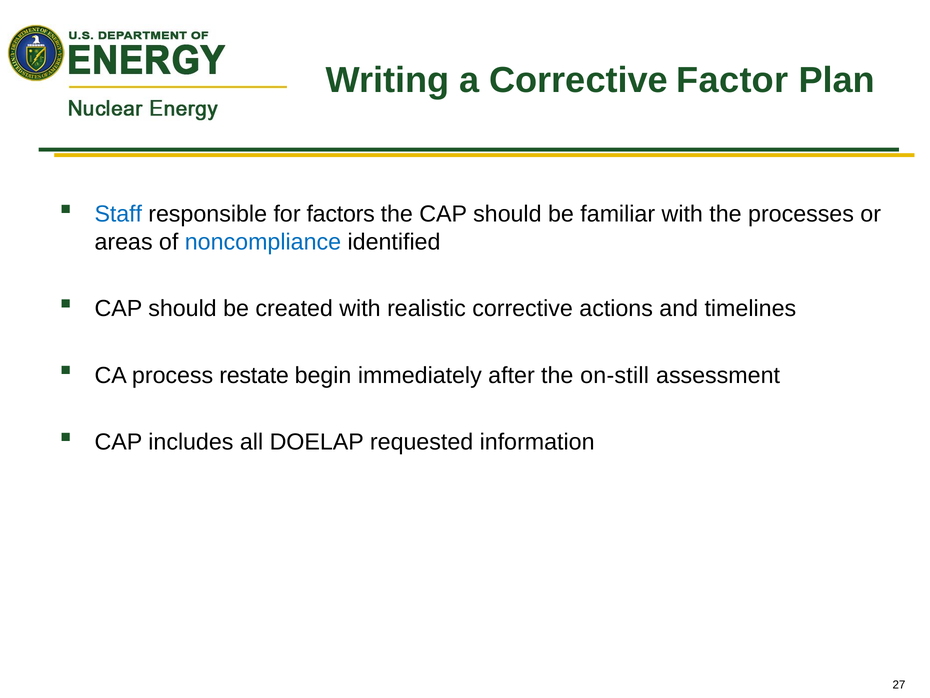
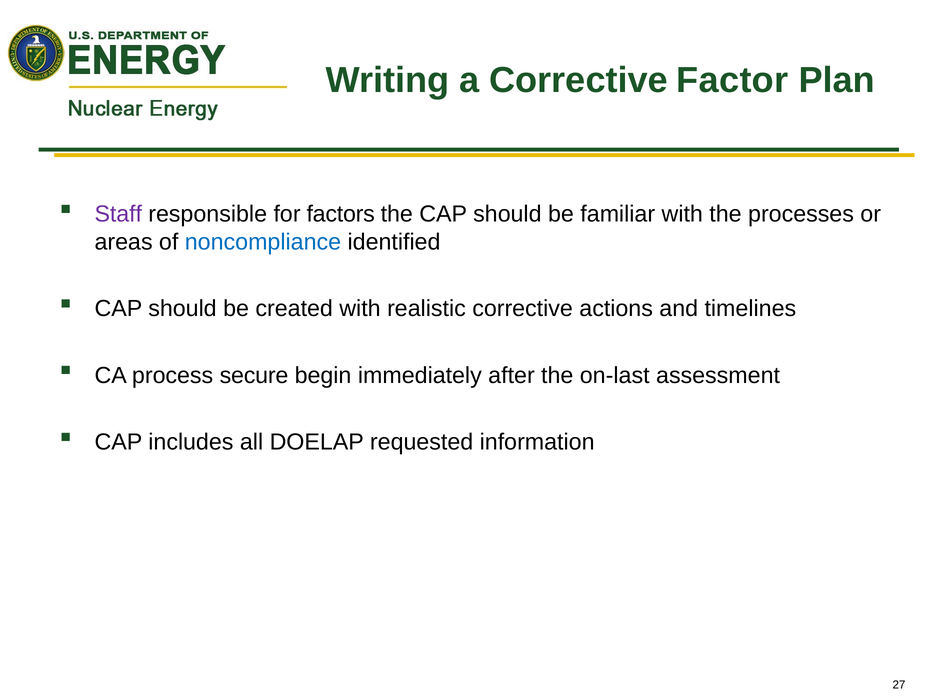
Staff colour: blue -> purple (118, 214)
restate: restate -> secure (254, 375)
on-still: on-still -> on-last (615, 375)
